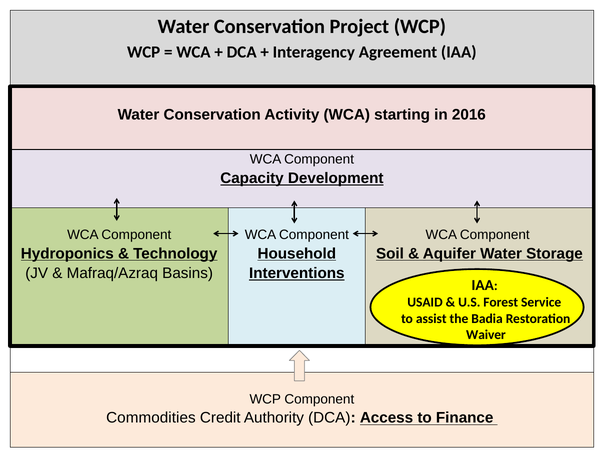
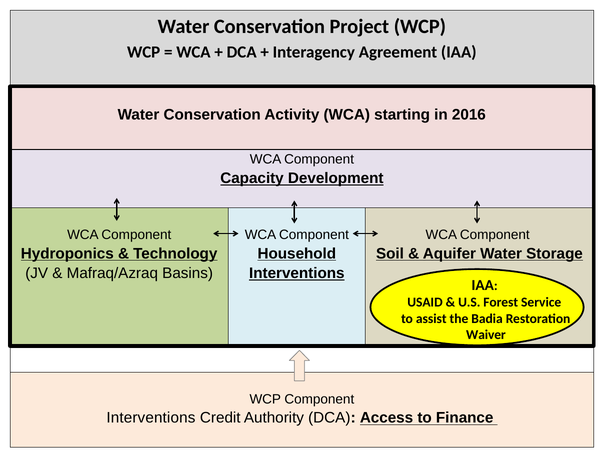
Commodities: Commodities -> Interventions (151, 418)
